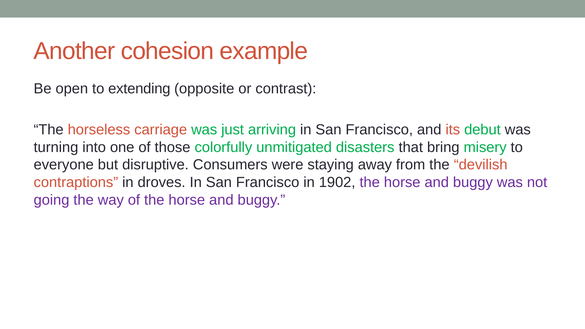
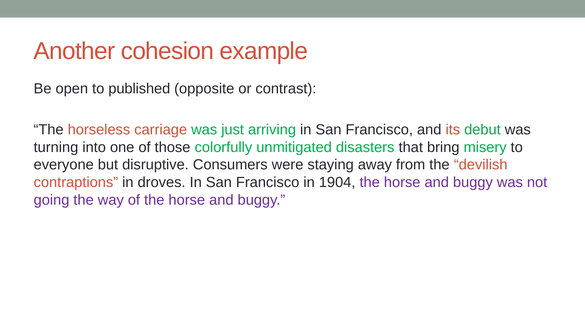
extending: extending -> published (139, 89)
1902: 1902 -> 1904 (337, 182)
